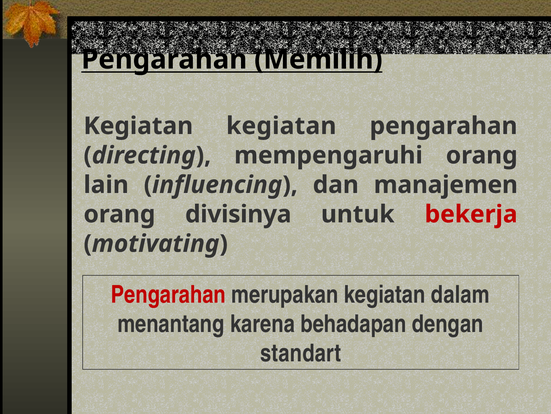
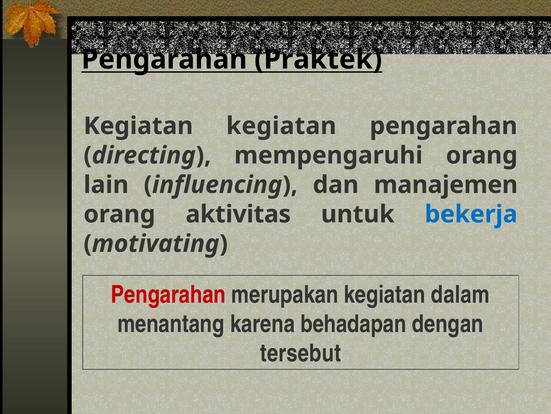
Memilih: Memilih -> Praktek (318, 59)
divisinya: divisinya -> aktivitas (238, 214)
bekerja colour: red -> blue (471, 214)
standart: standart -> tersebut (301, 353)
